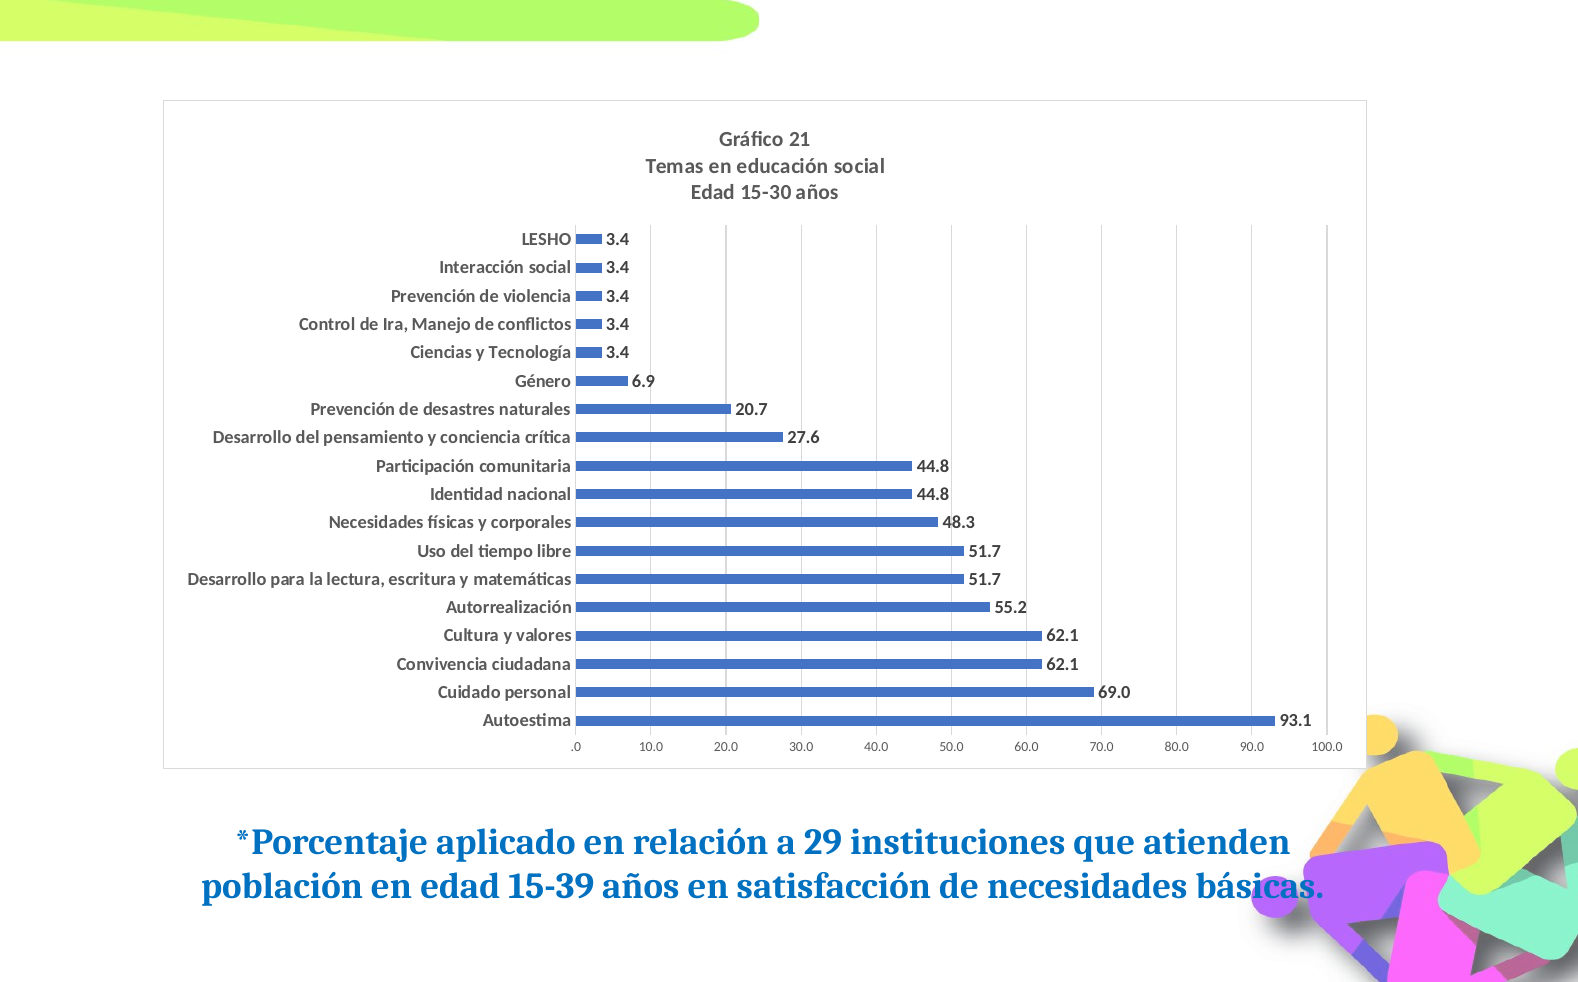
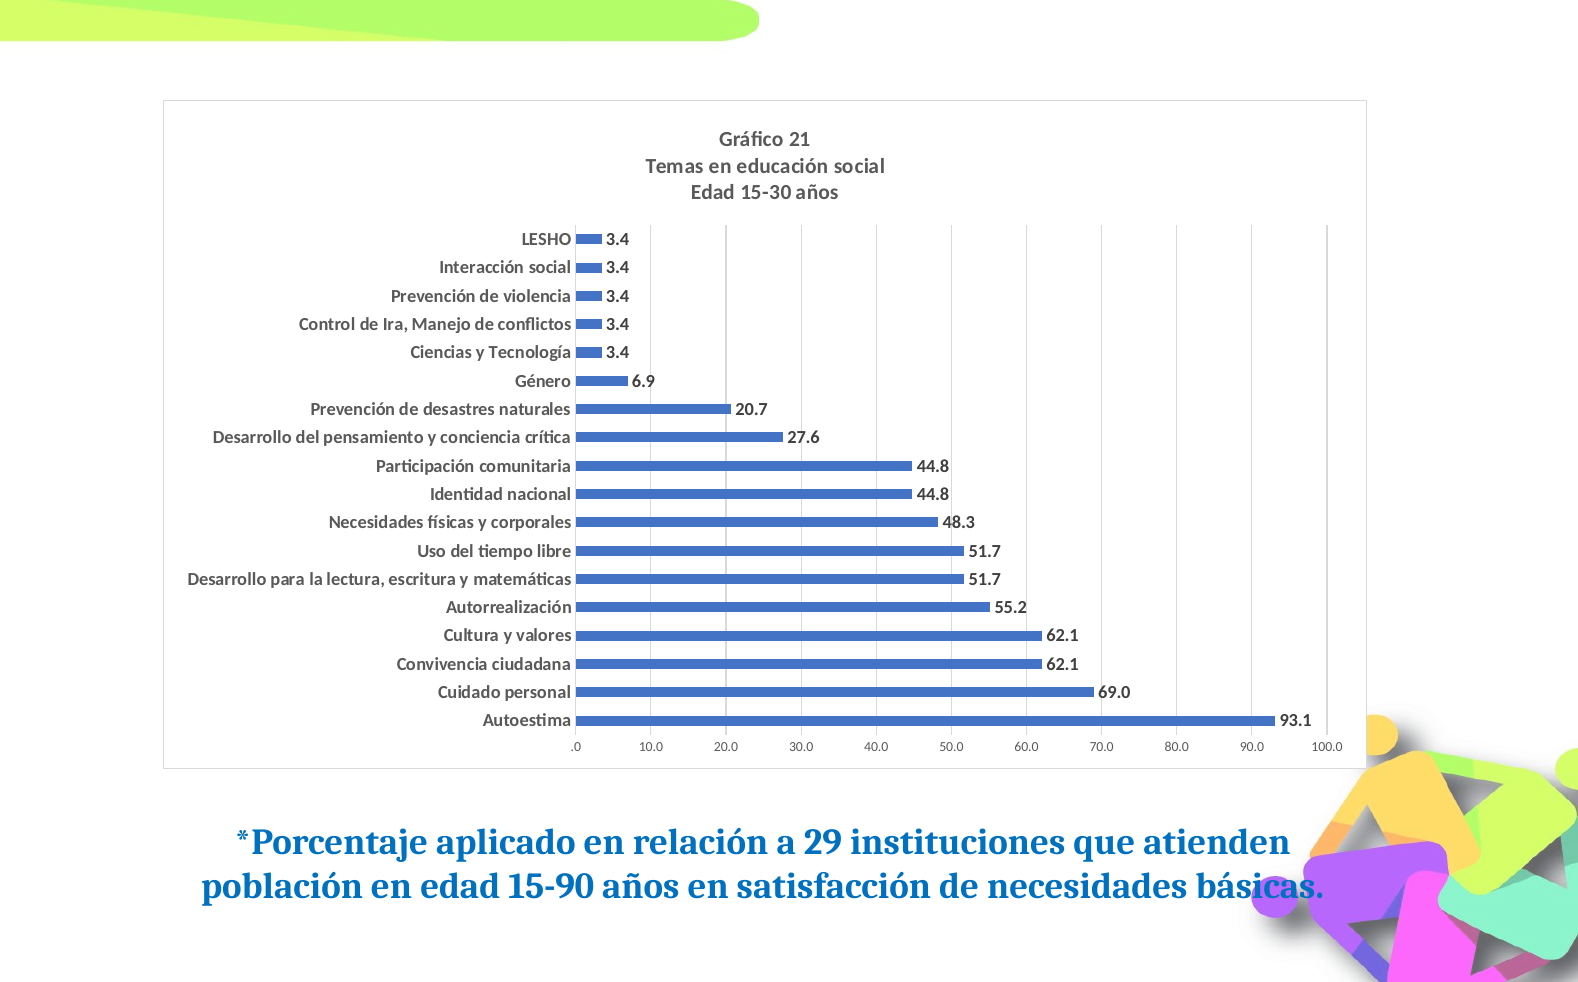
15-39: 15-39 -> 15-90 (551, 887)
